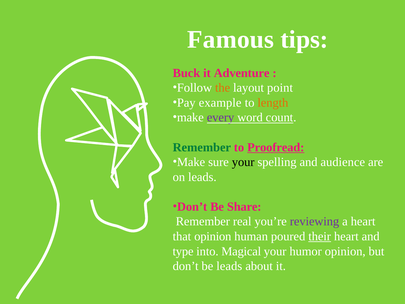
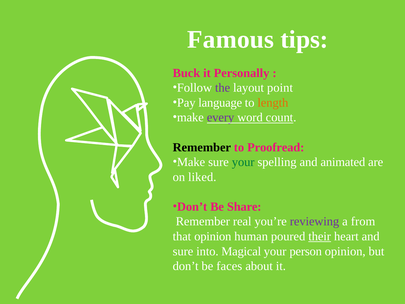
Adventure: Adventure -> Personally (242, 73)
the colour: orange -> purple (223, 88)
example: example -> language (220, 103)
Remember colour: green -> black (202, 147)
Proofread underline: present -> none (276, 147)
your colour: black -> green (243, 162)
audience: audience -> animated (343, 162)
on leads: leads -> liked (202, 177)
a heart: heart -> from (363, 221)
type: type -> sure (183, 251)
humor: humor -> person (306, 251)
be leads: leads -> faces (229, 266)
